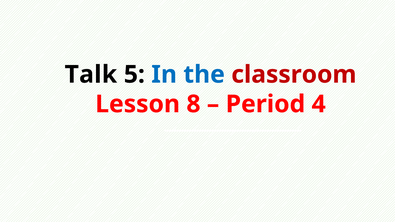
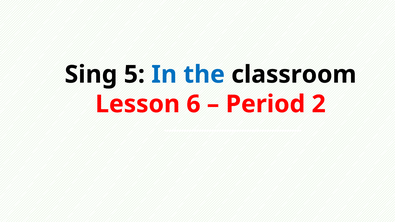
Talk: Talk -> Sing (91, 75)
classroom colour: red -> black (294, 75)
8: 8 -> 6 (193, 104)
4: 4 -> 2 (319, 104)
